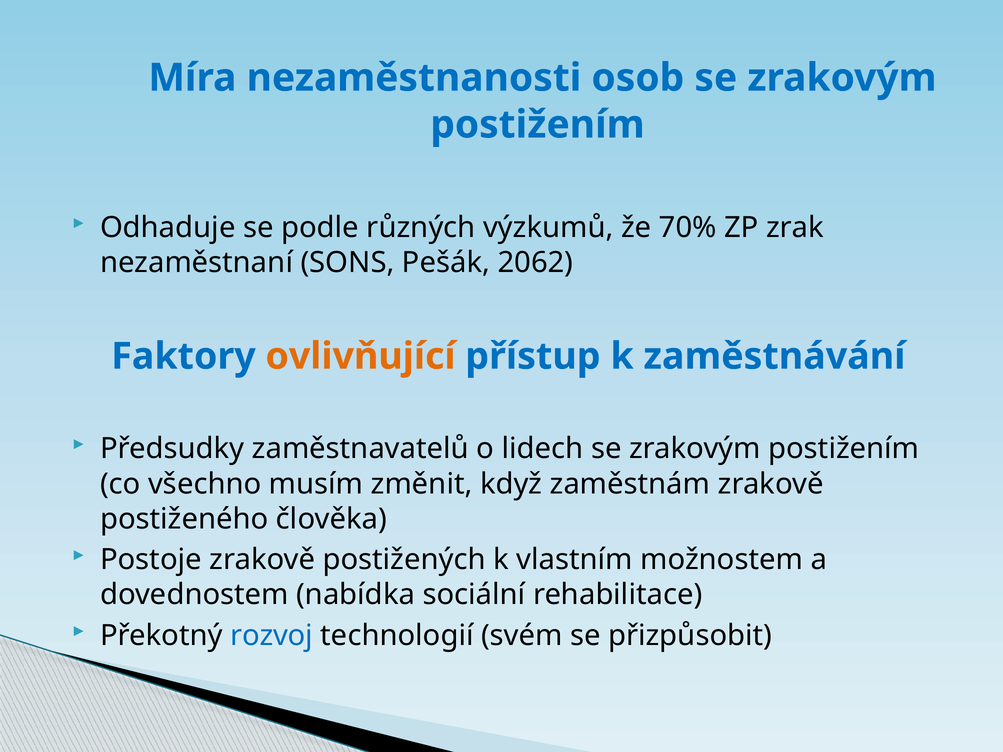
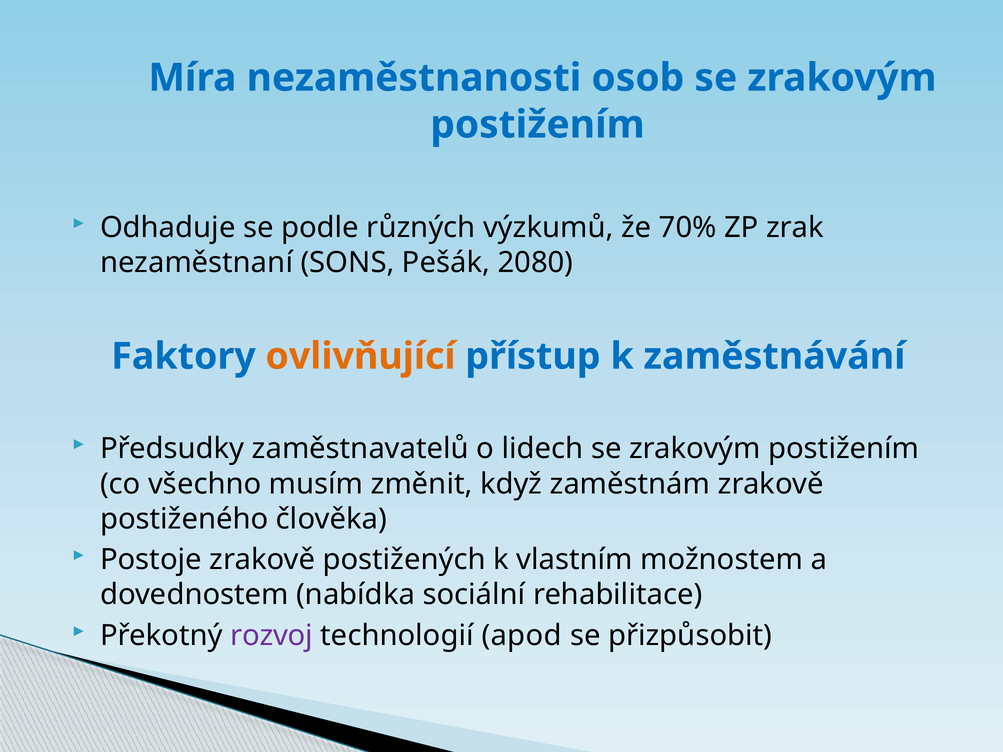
2062: 2062 -> 2080 (535, 263)
rozvoj colour: blue -> purple (272, 636)
svém: svém -> apod (522, 636)
